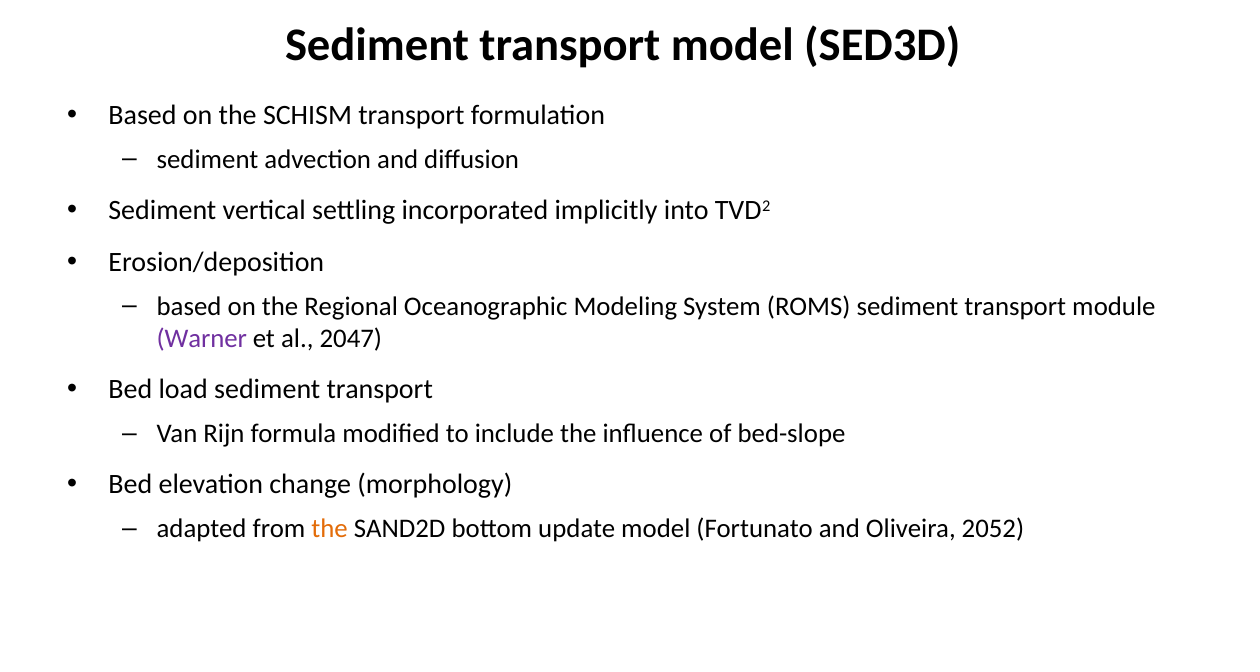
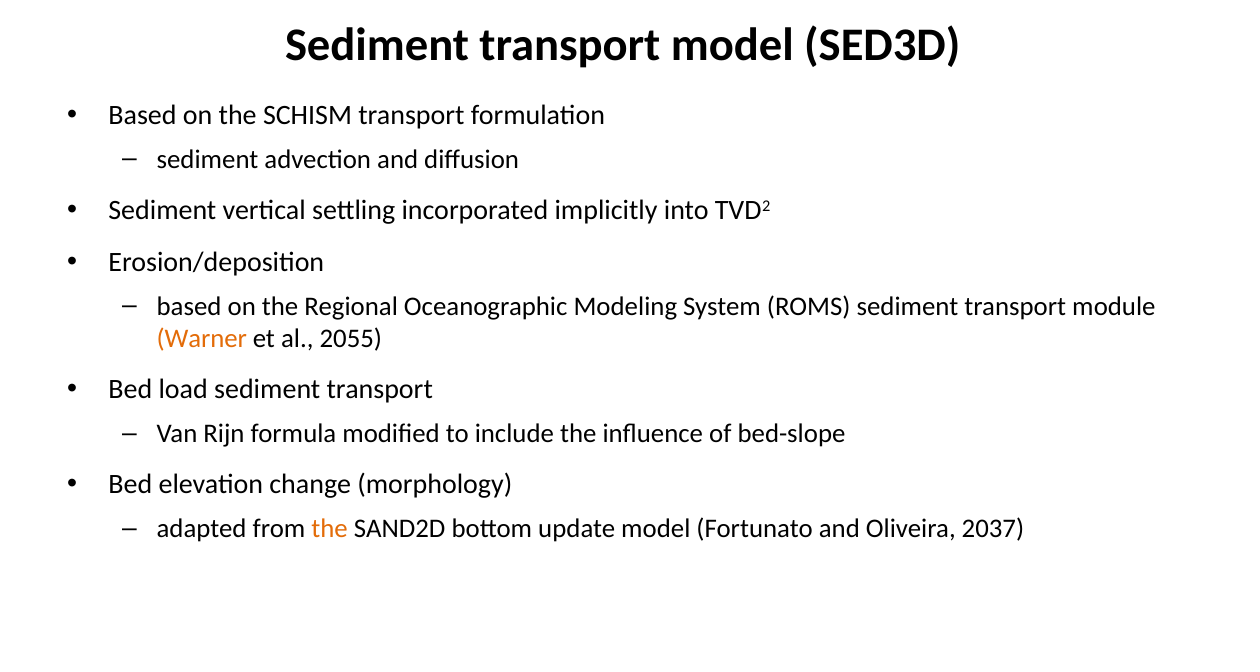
Warner colour: purple -> orange (202, 339)
2047: 2047 -> 2055 (351, 339)
2052: 2052 -> 2037 (993, 529)
